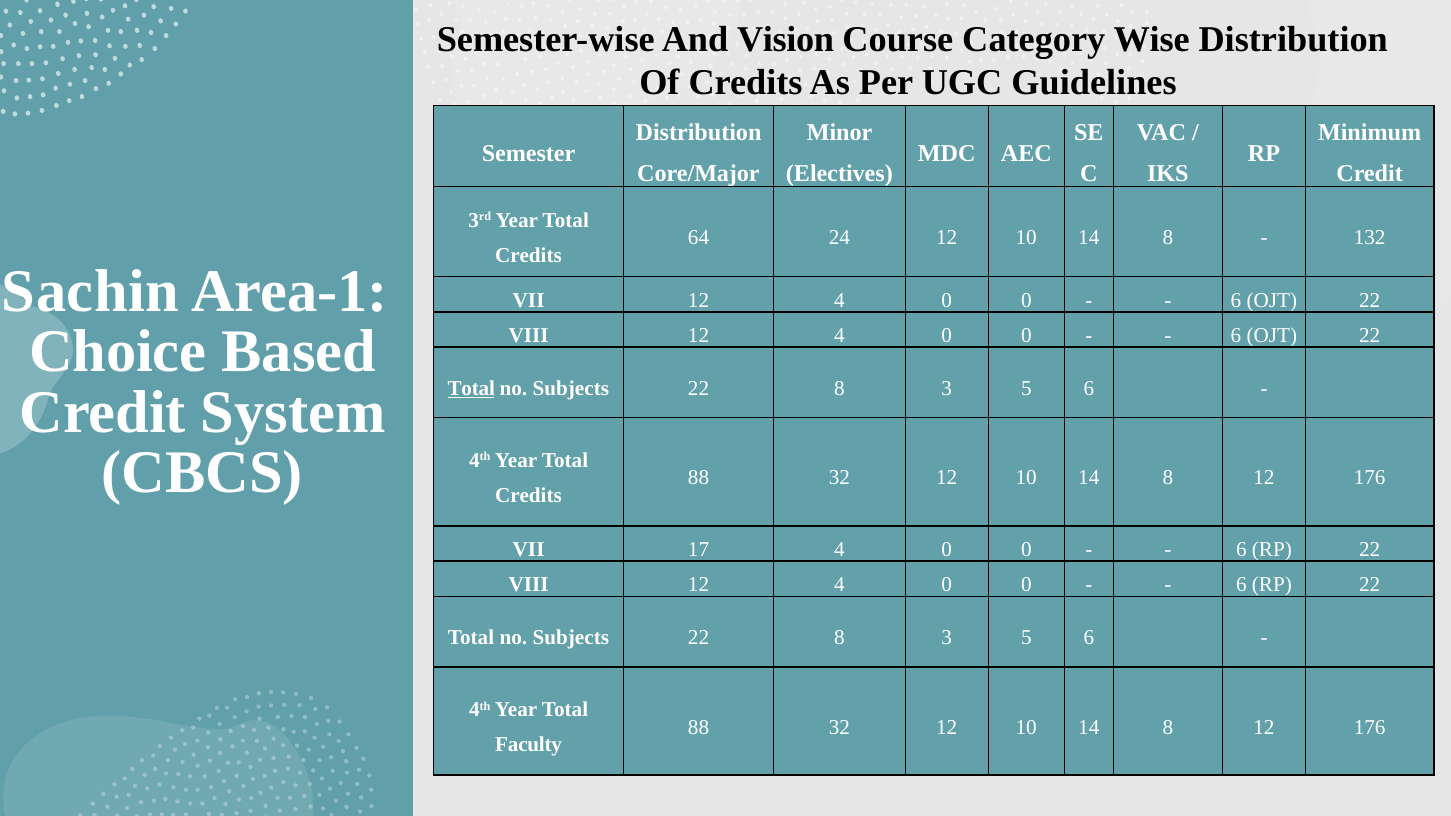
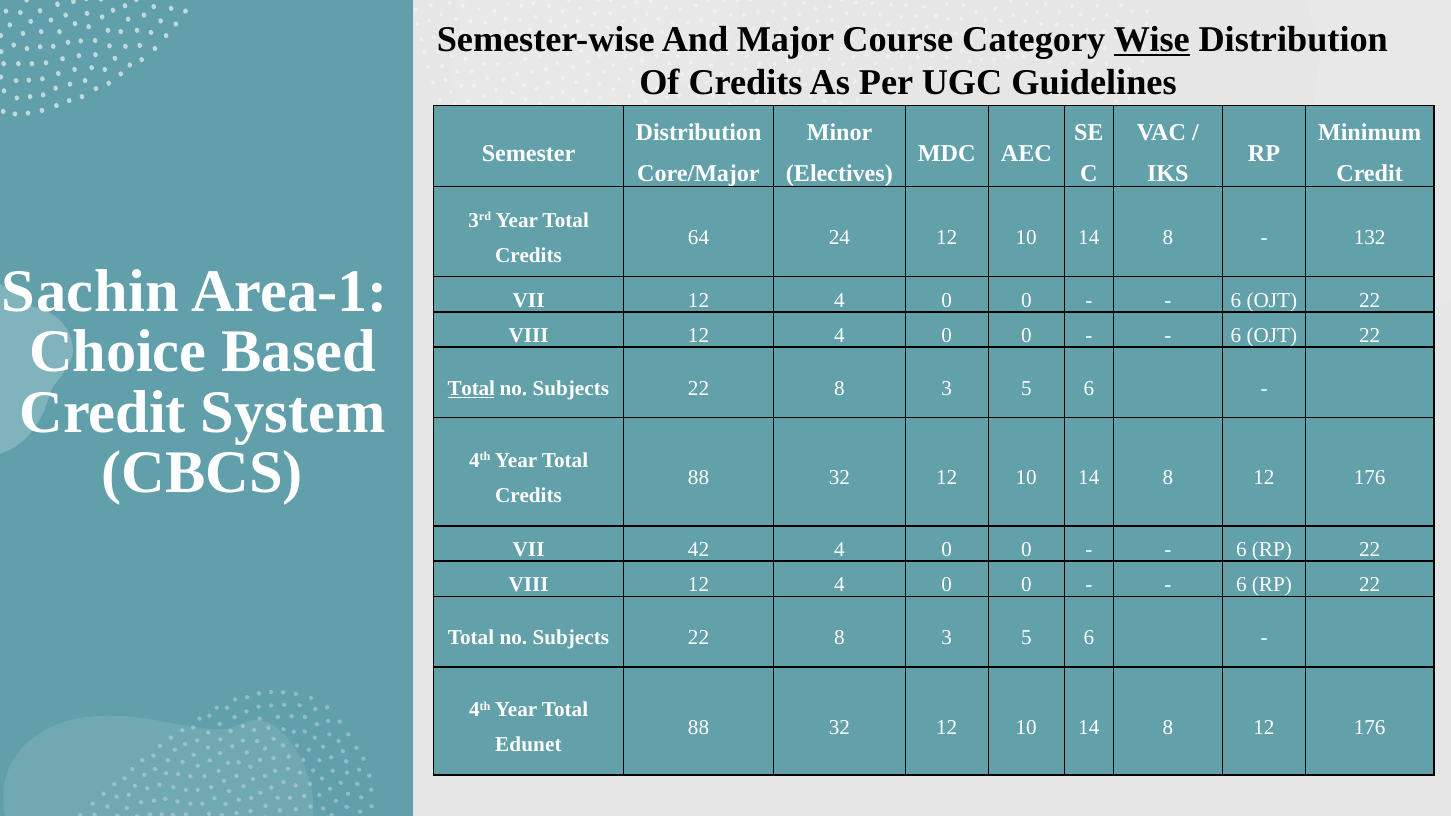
Vision: Vision -> Major (786, 39)
Wise underline: none -> present (1152, 39)
17: 17 -> 42 (699, 550)
Faculty: Faculty -> Edunet (528, 745)
